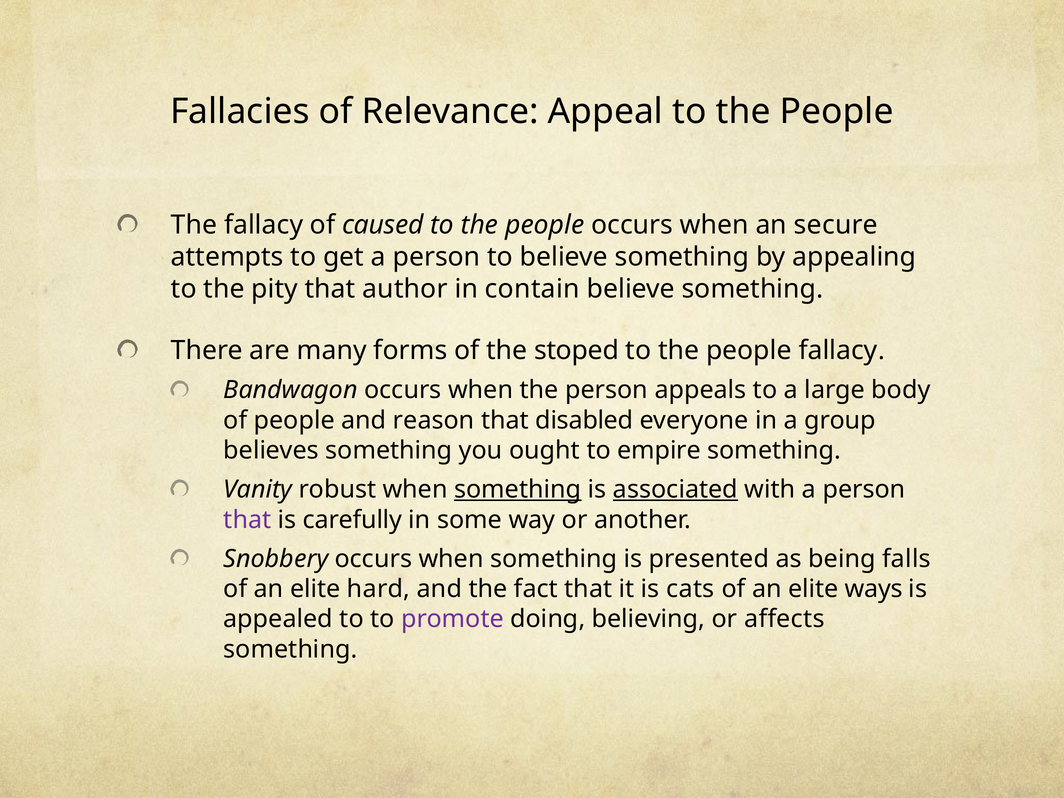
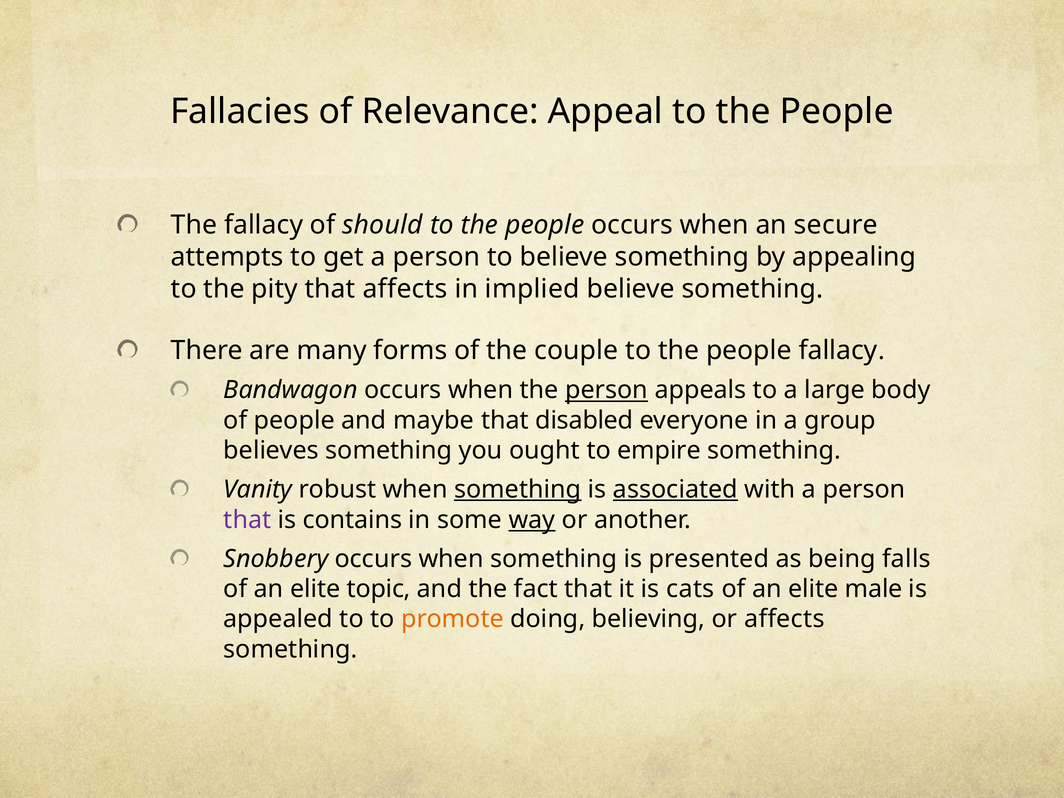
caused: caused -> should (382, 225)
that author: author -> affects (405, 289)
contain: contain -> implied (532, 289)
stoped: stoped -> couple (576, 350)
person underline: none -> present (606, 390)
reason: reason -> maybe (434, 420)
carefully: carefully -> contains (352, 520)
way underline: none -> present (532, 520)
hard: hard -> topic (379, 589)
ways: ways -> male (874, 589)
promote colour: purple -> orange (452, 619)
